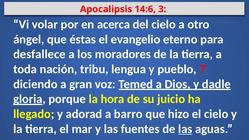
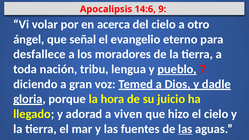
3: 3 -> 9 (162, 9)
éstas: éstas -> señal (83, 39)
pueblo underline: none -> present (177, 69)
barro: barro -> viven (128, 114)
